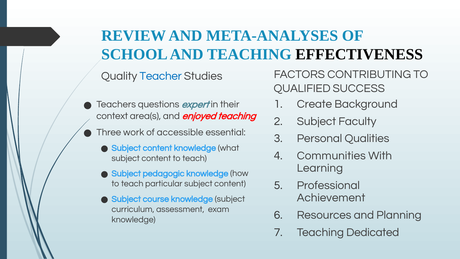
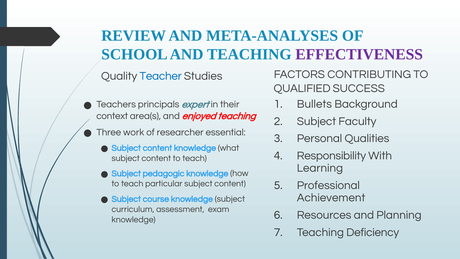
EFFECTIVENESS colour: black -> purple (359, 54)
questions: questions -> principals (159, 104)
Create: Create -> Bullets (314, 104)
accessible: accessible -> researcher (180, 132)
Communities: Communities -> Responsibility (331, 156)
Dedicated: Dedicated -> Deficiency (373, 232)
